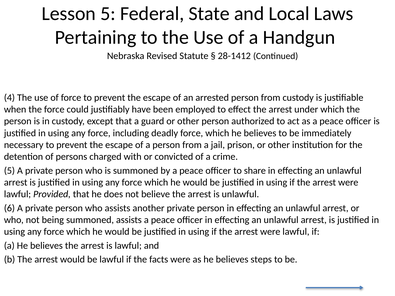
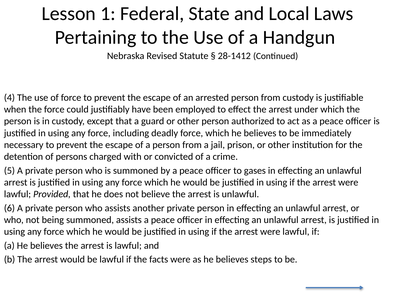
Lesson 5: 5 -> 1 (108, 14)
share: share -> gases (255, 171)
